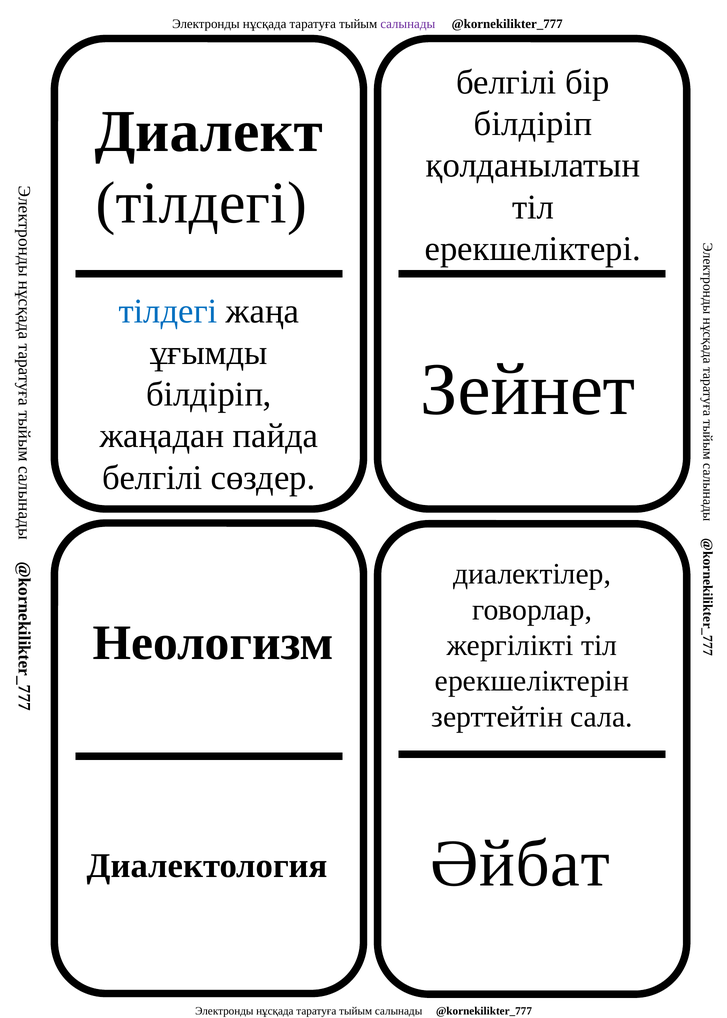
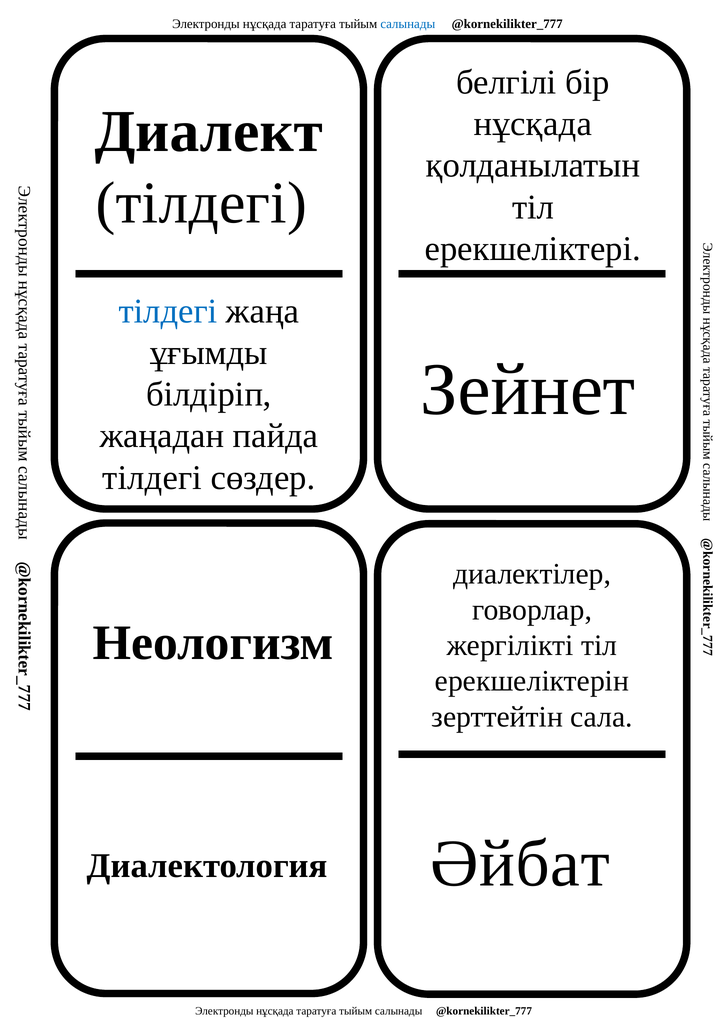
салынады colour: purple -> blue (408, 24)
білдіріп: білдіріп -> нұсқада (533, 124)
белгілі: белгілі -> тілдегі (152, 478)
